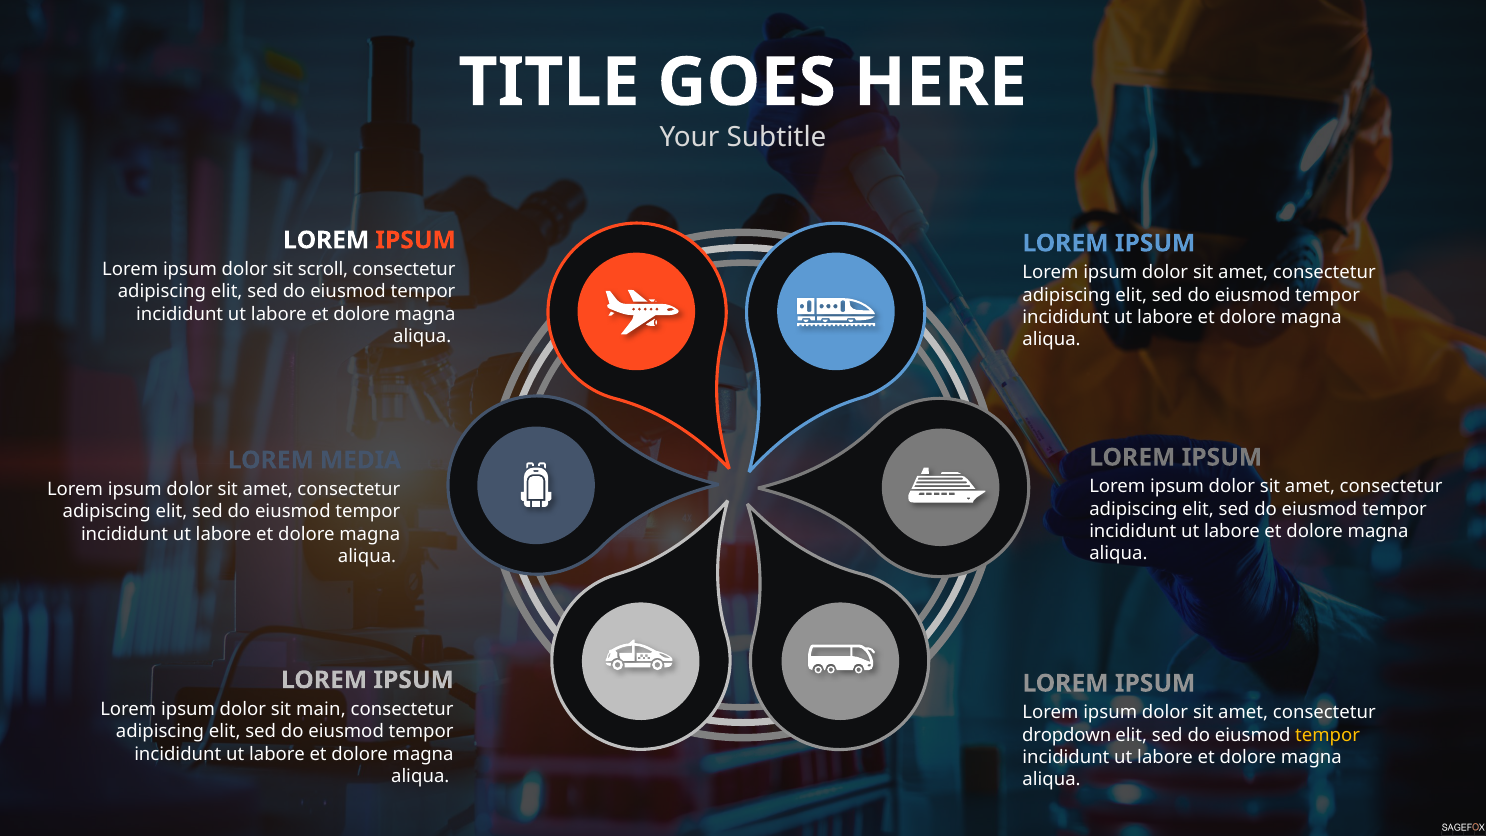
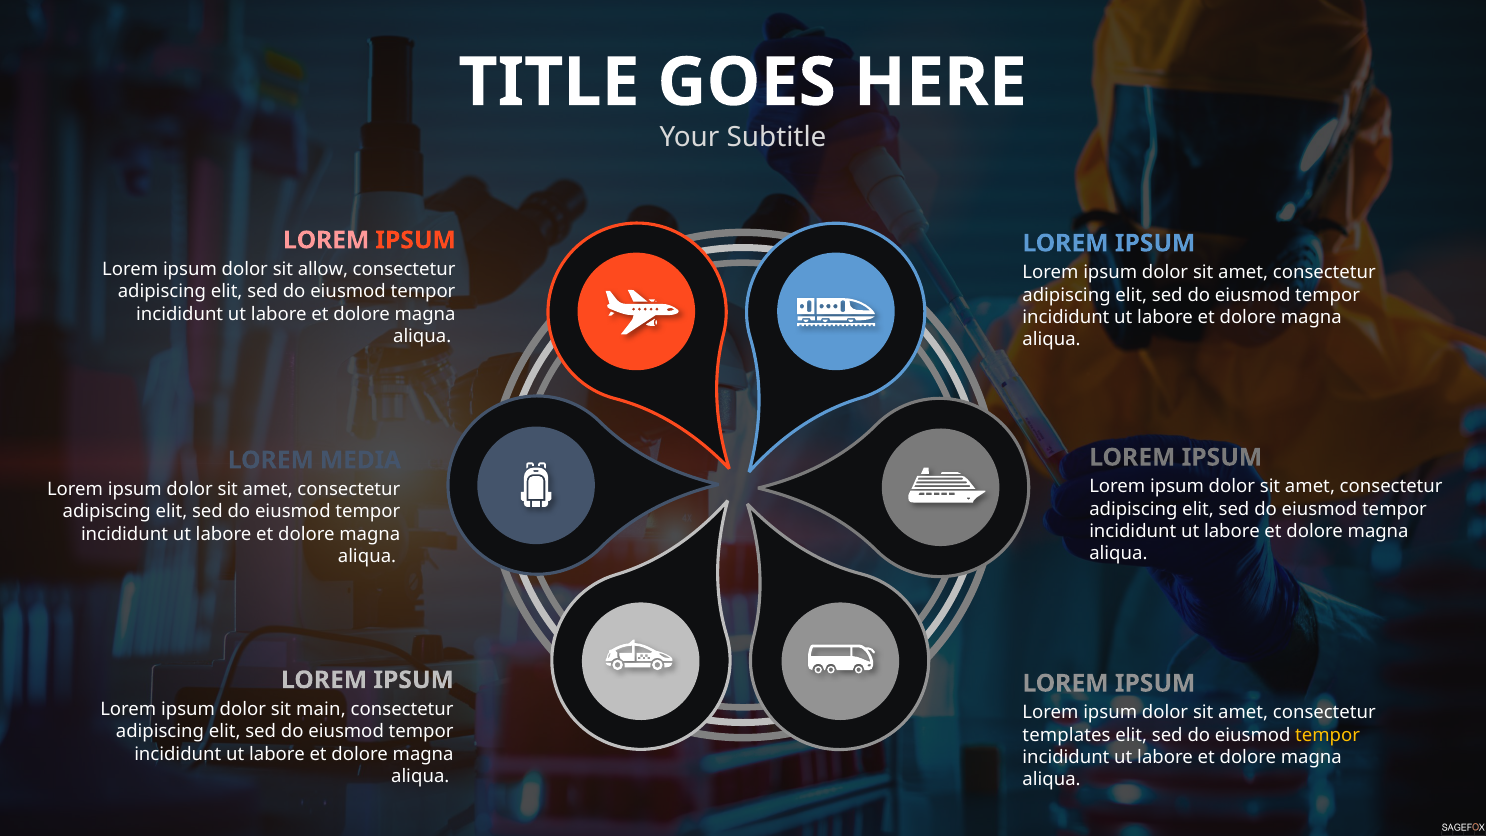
LOREM colour: white -> pink (326, 240)
scroll: scroll -> allow (323, 269)
dropdown: dropdown -> templates (1067, 735)
